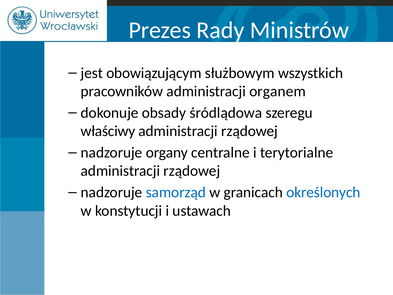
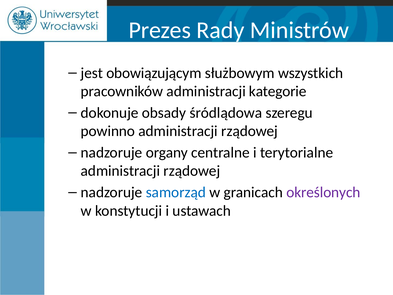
organem: organem -> kategorie (278, 91)
właściwy: właściwy -> powinno (108, 131)
określonych colour: blue -> purple (323, 192)
